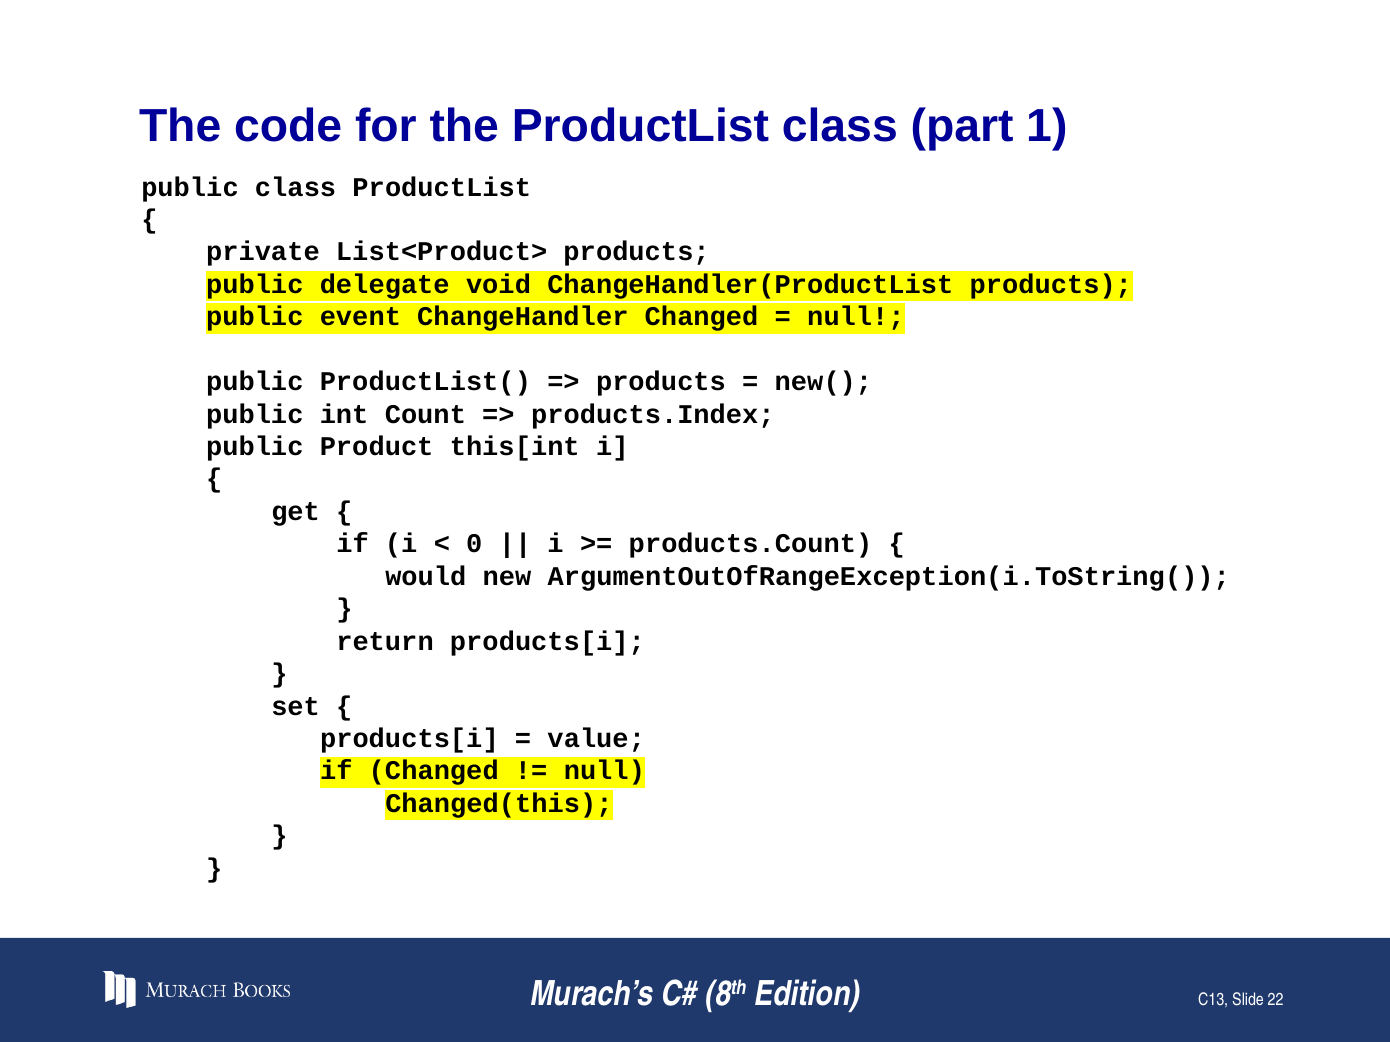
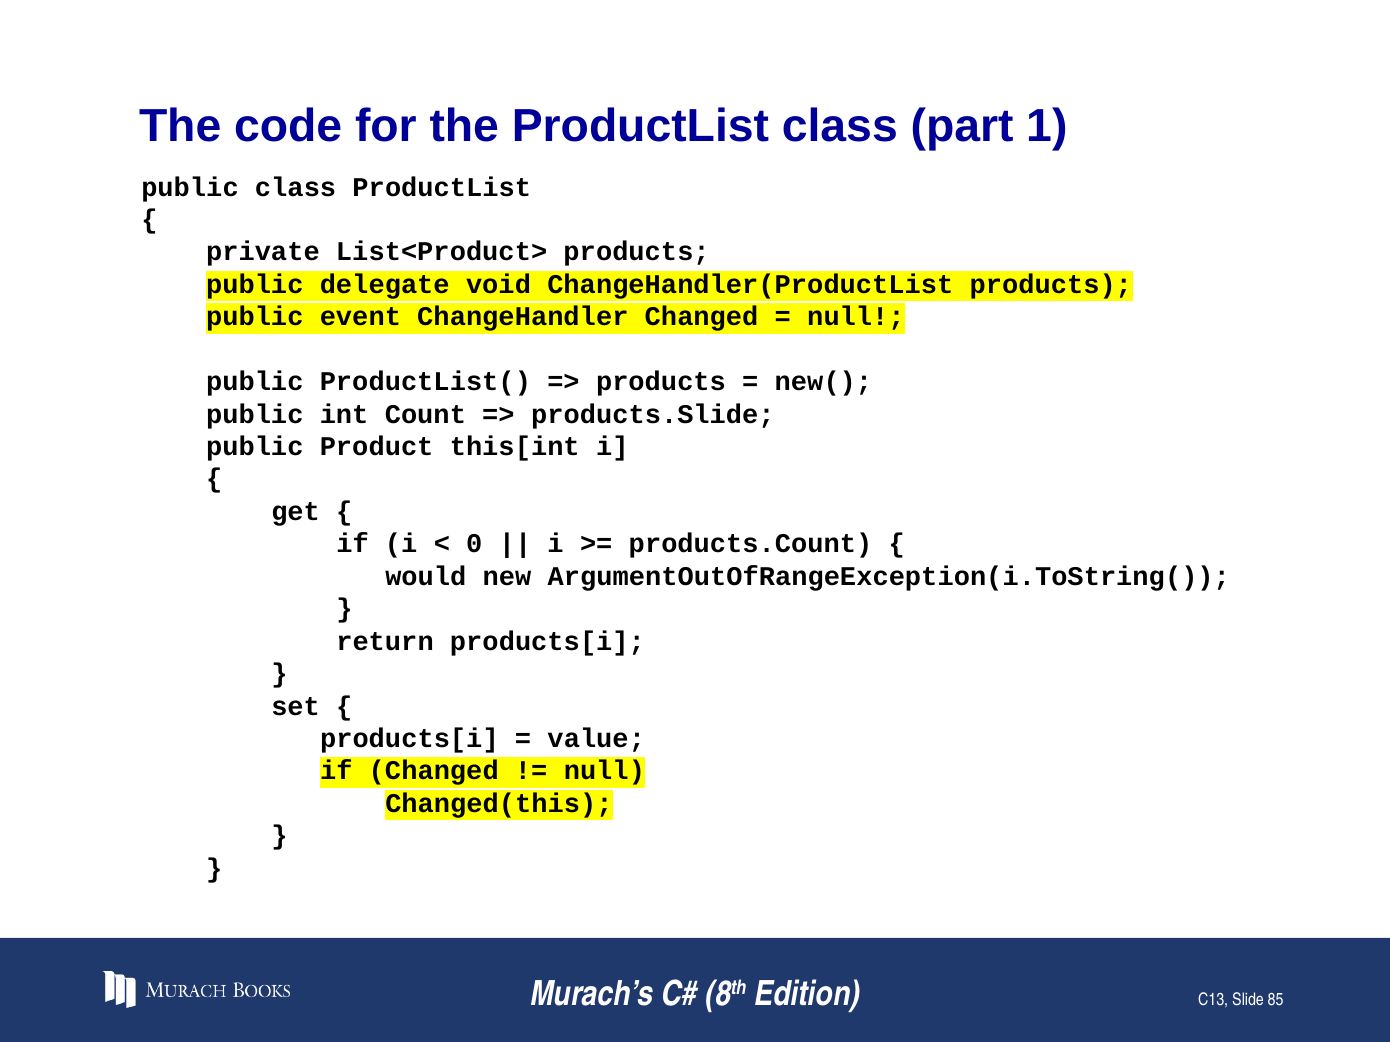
products.Index: products.Index -> products.Slide (653, 414)
22: 22 -> 85 (1276, 1000)
